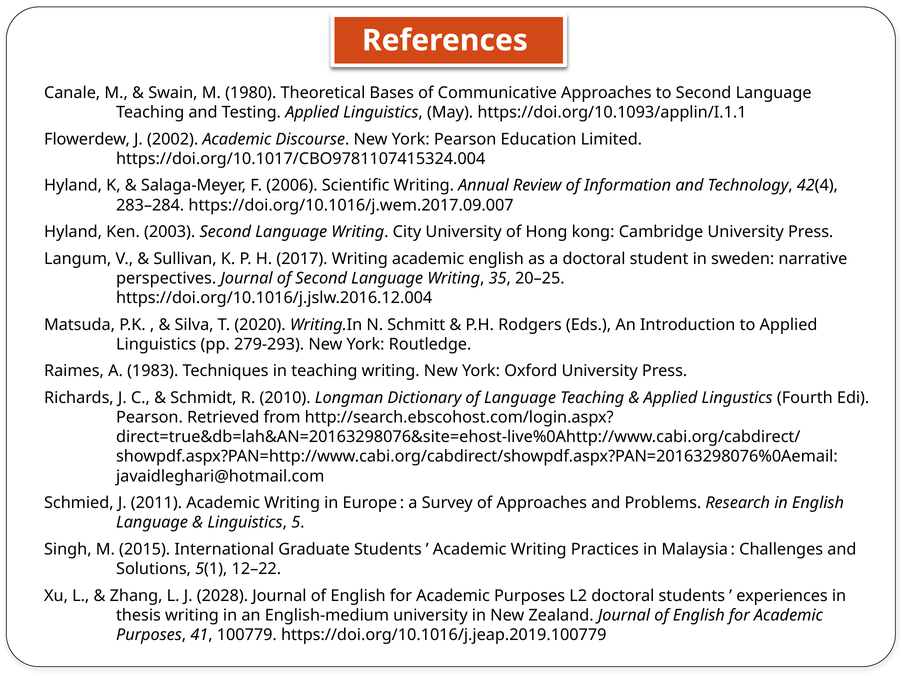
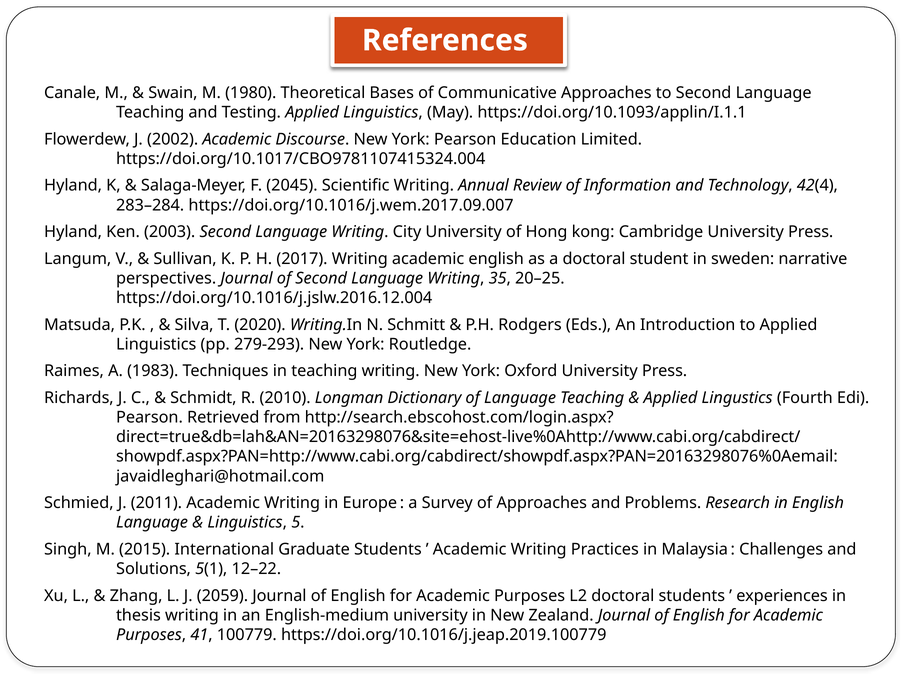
2006: 2006 -> 2045 (292, 186)
2028: 2028 -> 2059 (222, 596)
